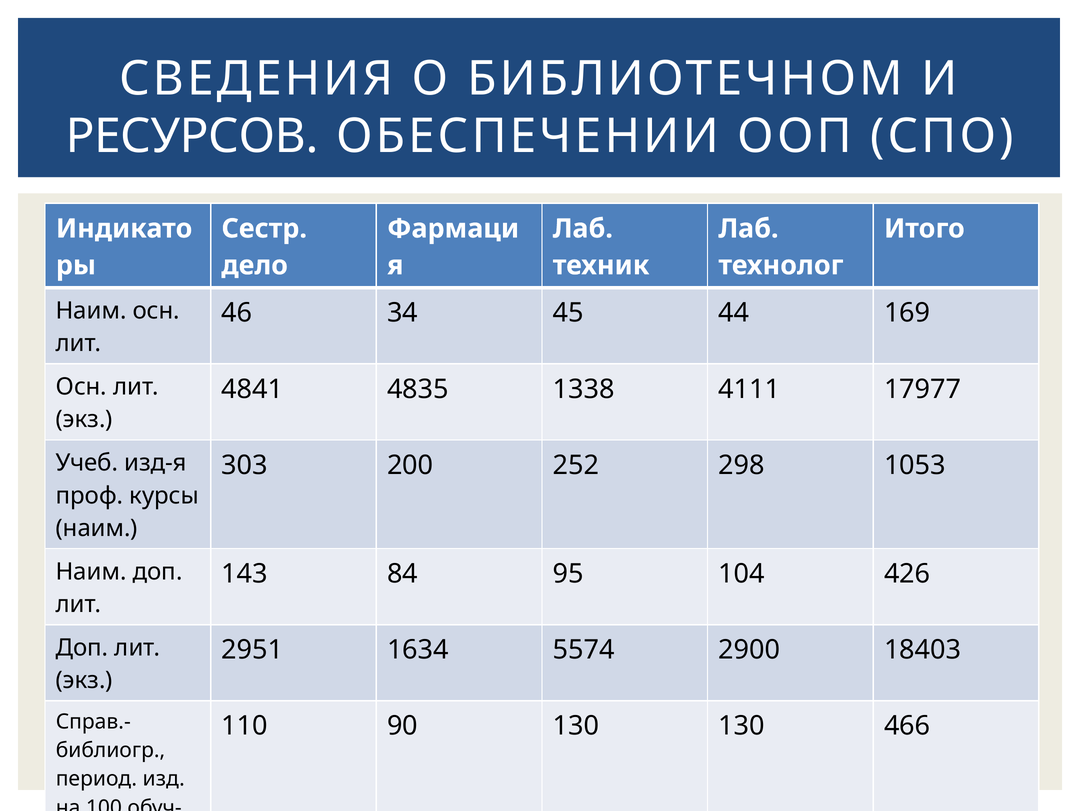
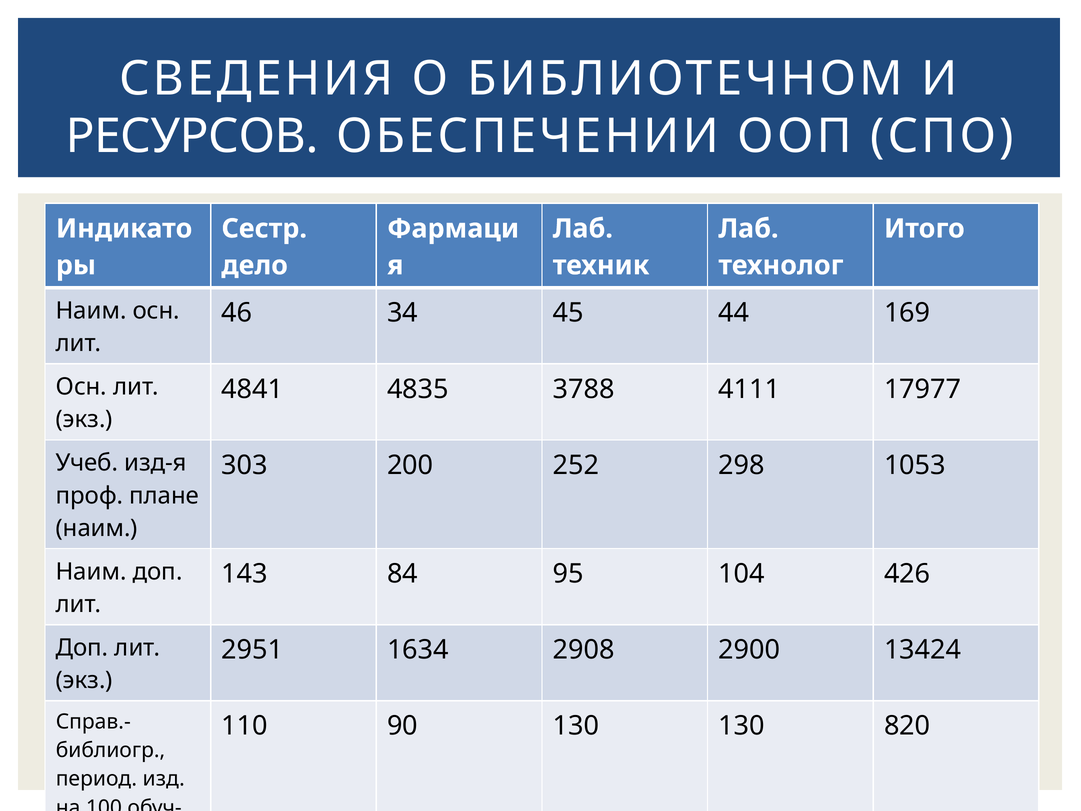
1338: 1338 -> 3788 (584, 389)
курсы: курсы -> плане (164, 495)
5574: 5574 -> 2908 (584, 650)
18403: 18403 -> 13424 (923, 650)
466: 466 -> 820 (907, 726)
